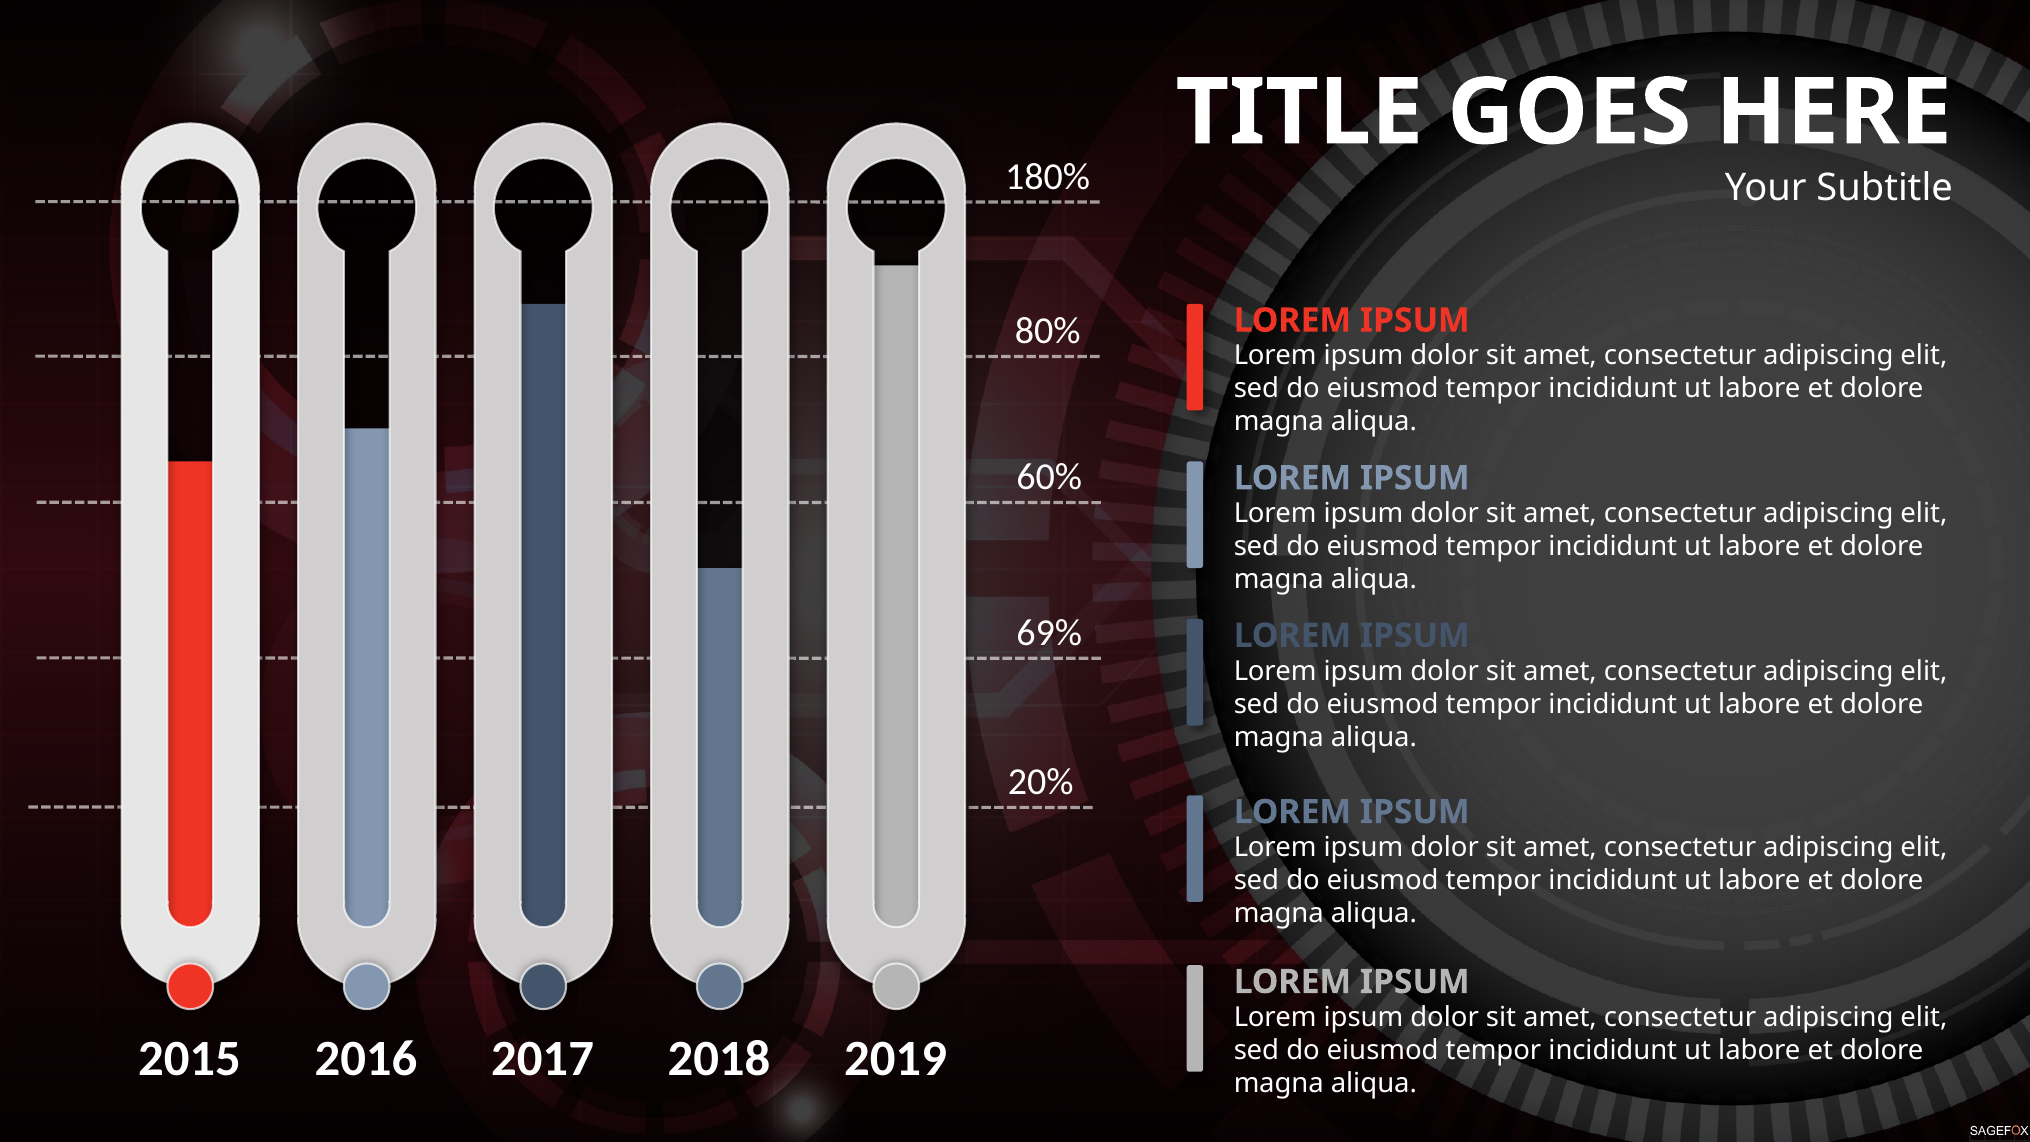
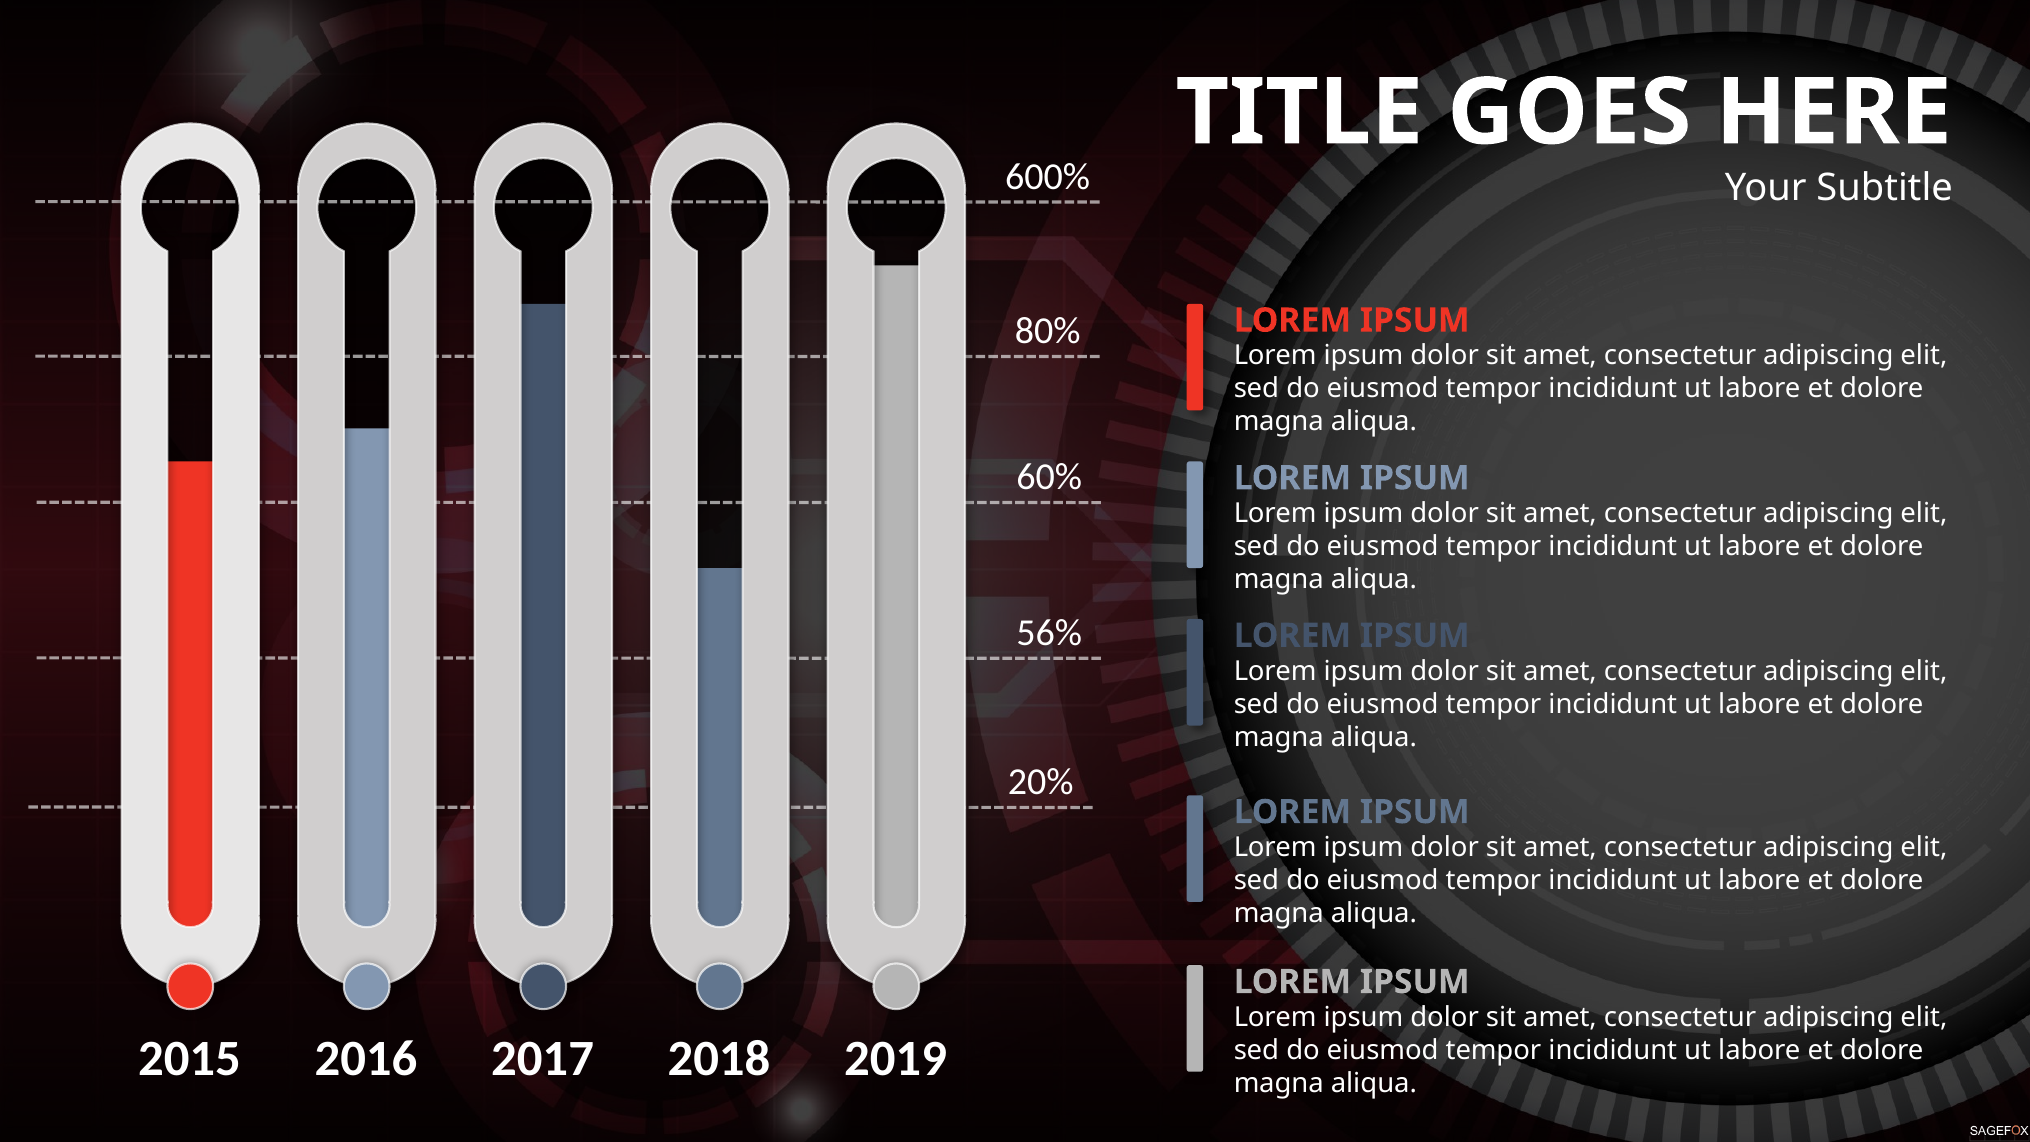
180%: 180% -> 600% (1048, 177)
69%: 69% -> 56% (1049, 633)
